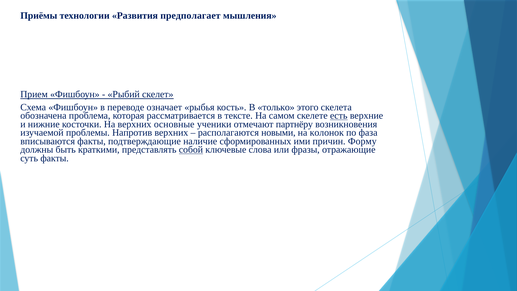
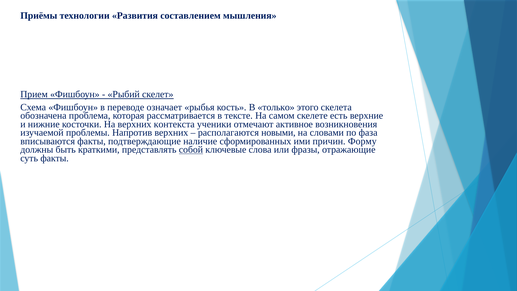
предполагает: предполагает -> составлением (191, 16)
есть underline: present -> none (339, 116)
основные: основные -> контекста (174, 124)
партнёру: партнёру -> активное (294, 124)
колонок: колонок -> словами (327, 133)
